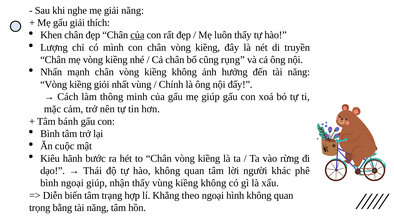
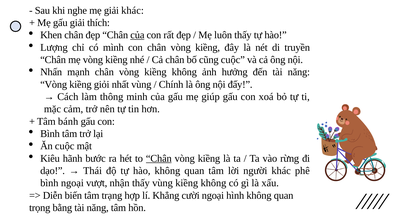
giải năng: năng -> khác (133, 10)
cũng rụng: rụng -> cuộc (233, 60)
Chân underline: none -> present (159, 158)
ngoại giúp: giúp -> vượt (97, 183)
theo: theo -> cười (191, 195)
